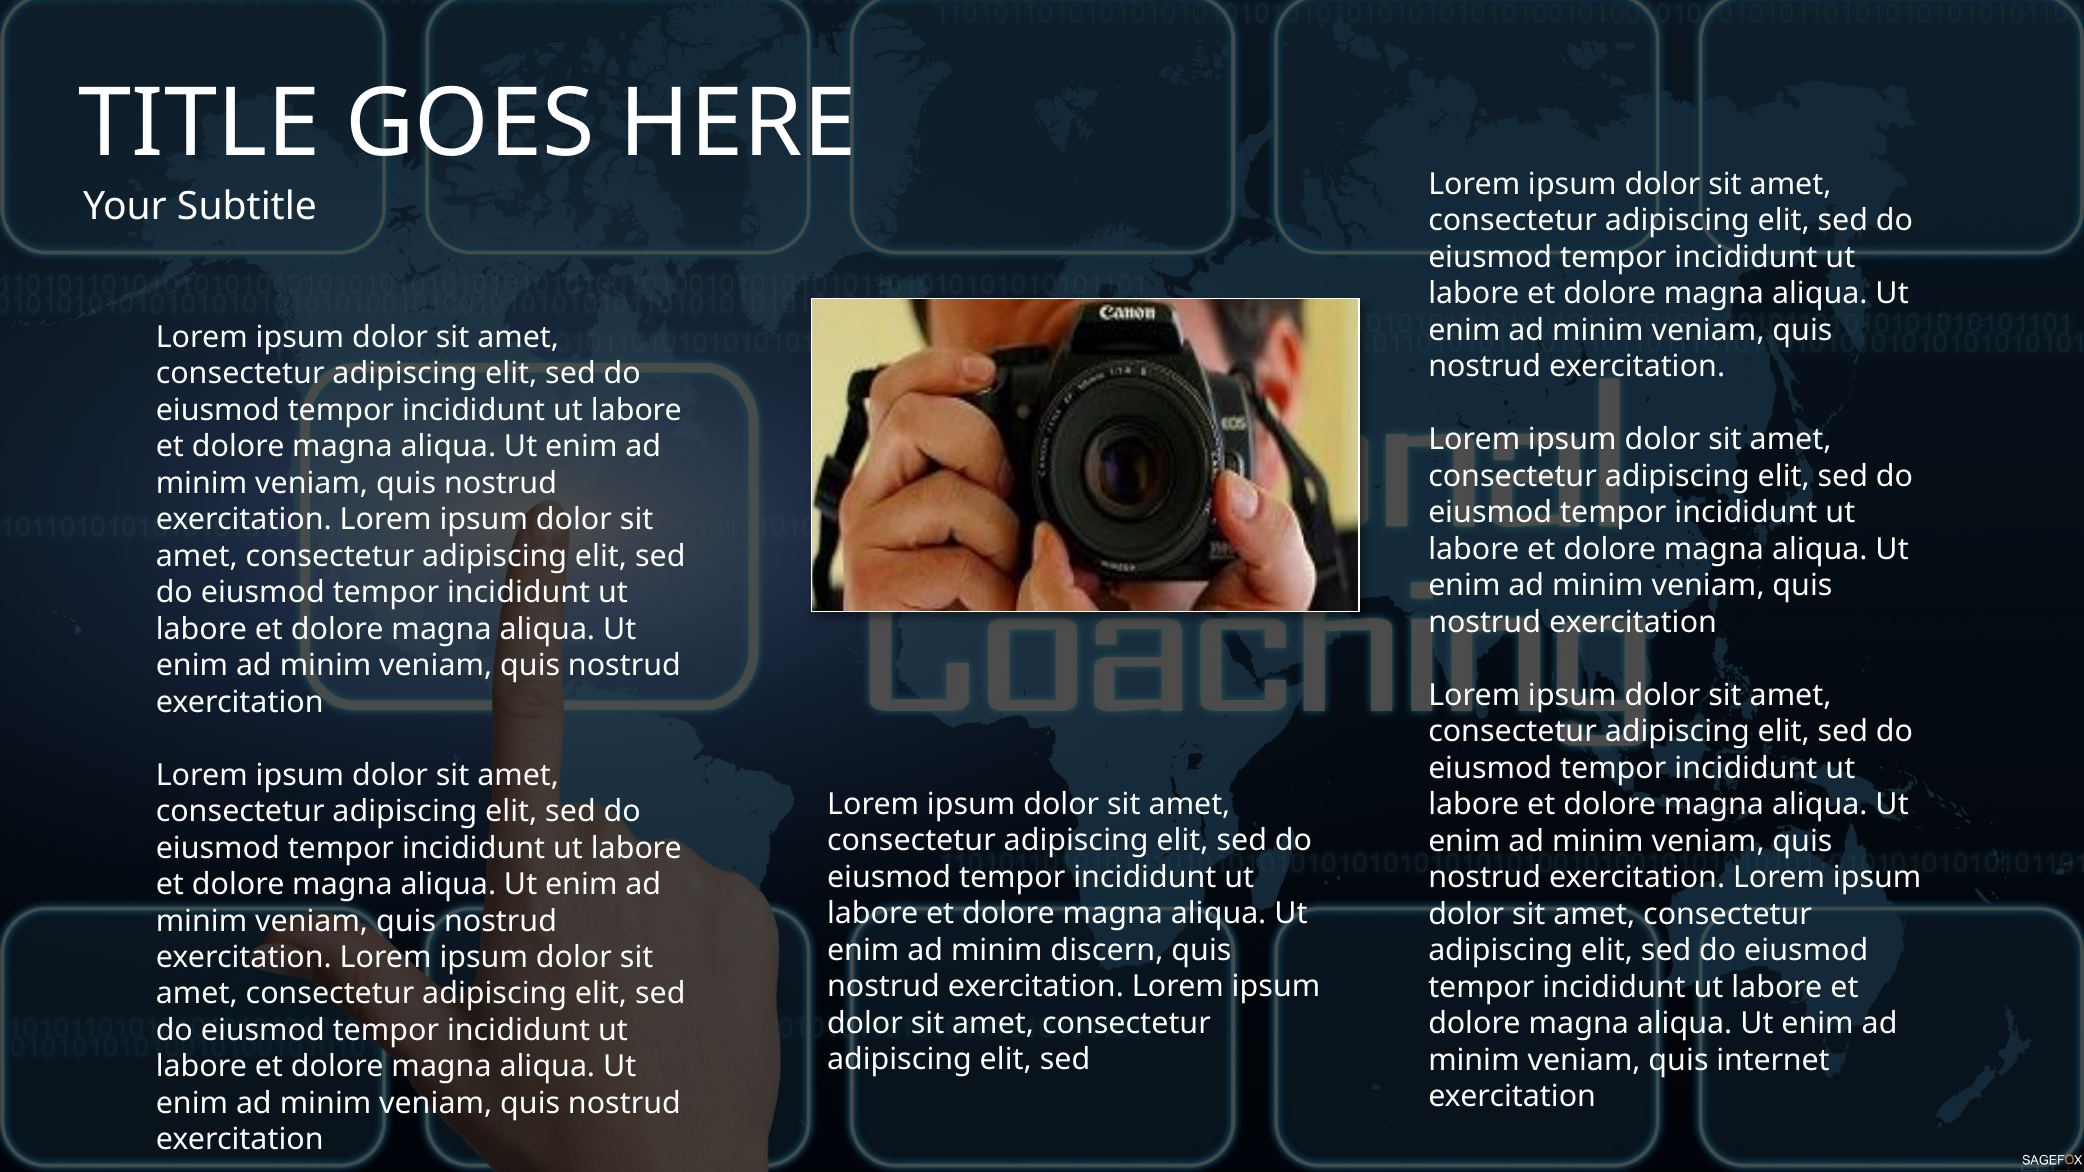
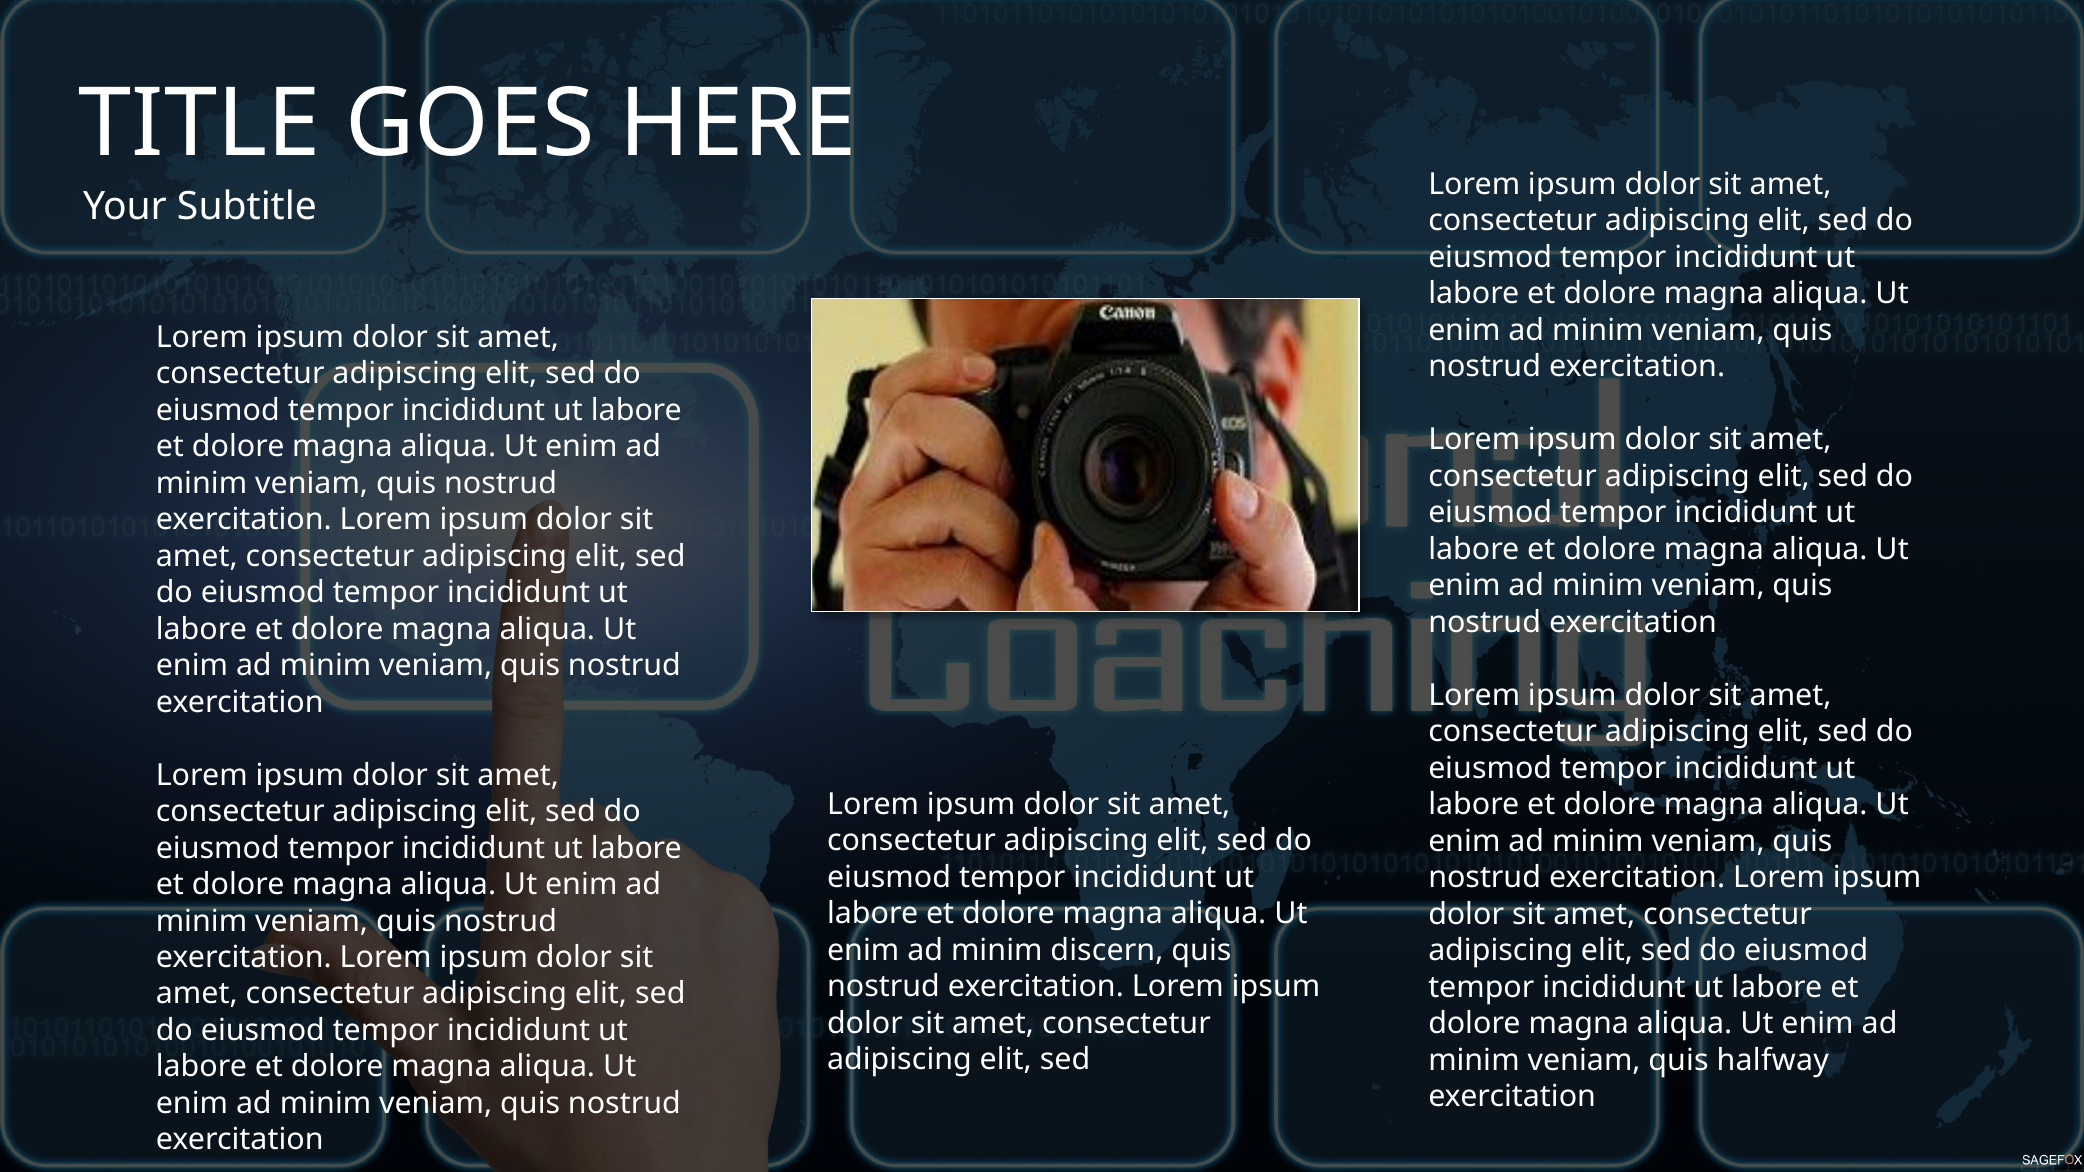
internet: internet -> halfway (1773, 1060)
